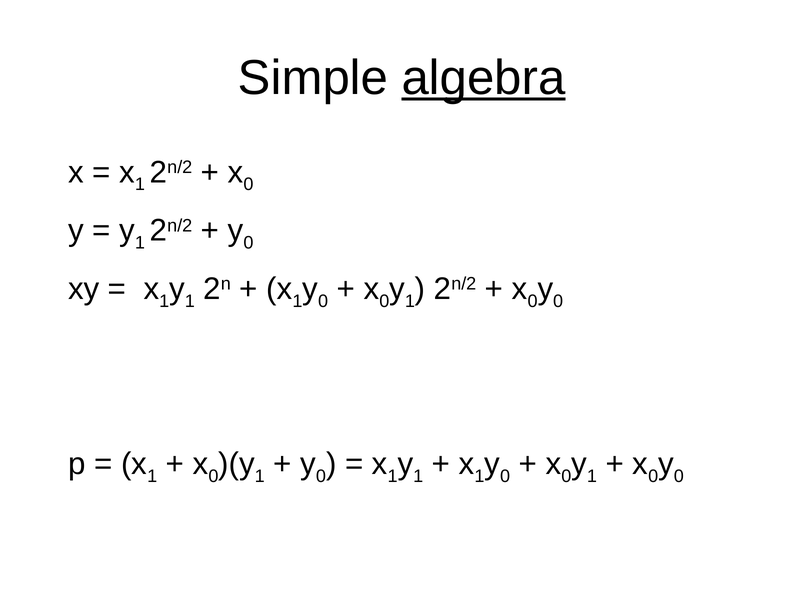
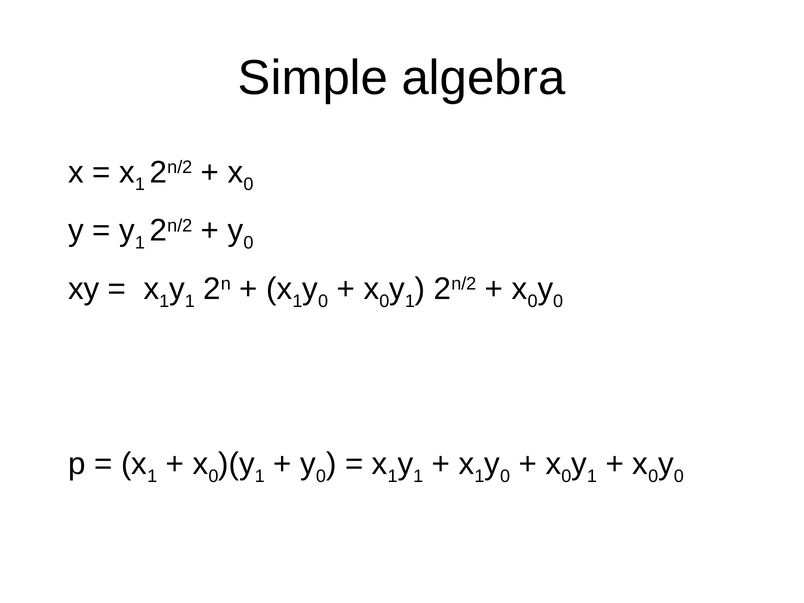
algebra underline: present -> none (484, 78)
